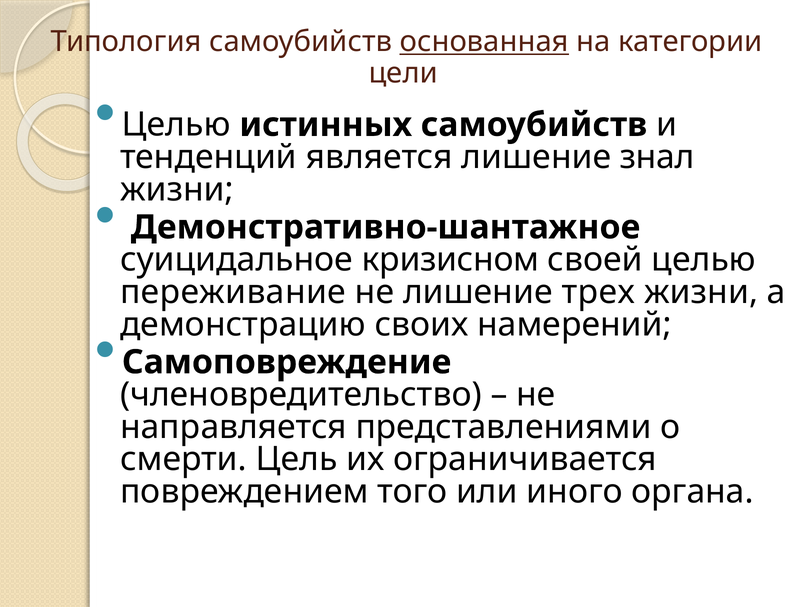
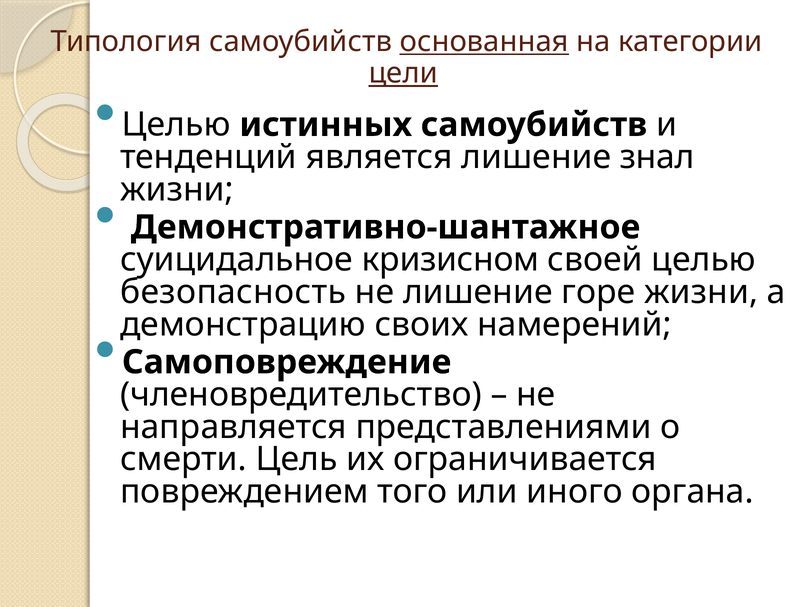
цели underline: none -> present (403, 73)
переживание: переживание -> безопасность (233, 292)
трех: трех -> горе (599, 292)
